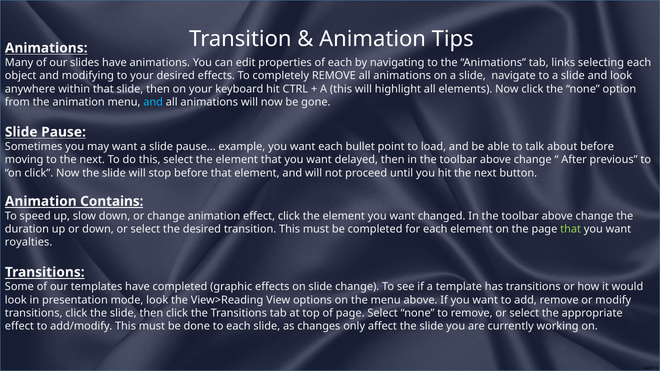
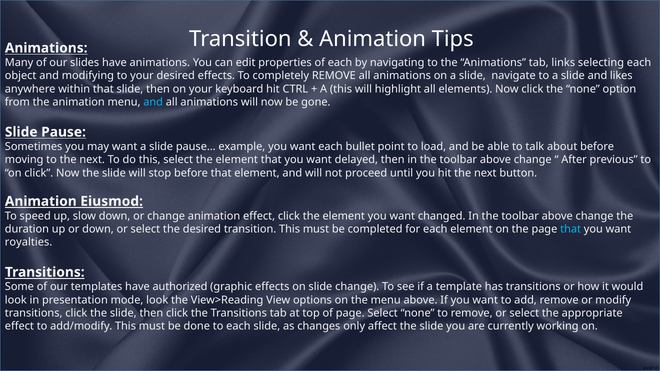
and look: look -> likes (621, 76)
Contains: Contains -> Eiusmod (112, 201)
that colour: light green -> light blue (571, 229)
have completed: completed -> authorized (180, 287)
